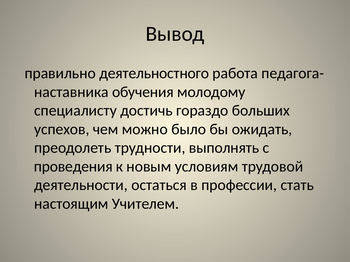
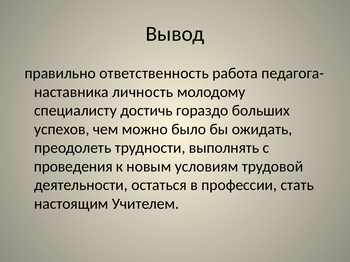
деятельностного: деятельностного -> ответственность (154, 73)
обучения: обучения -> личность (143, 92)
